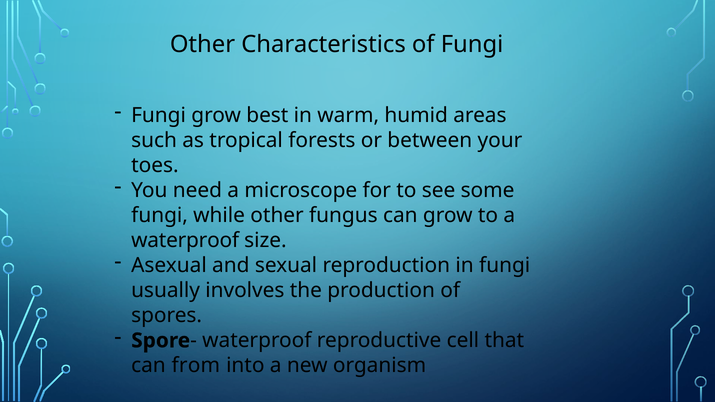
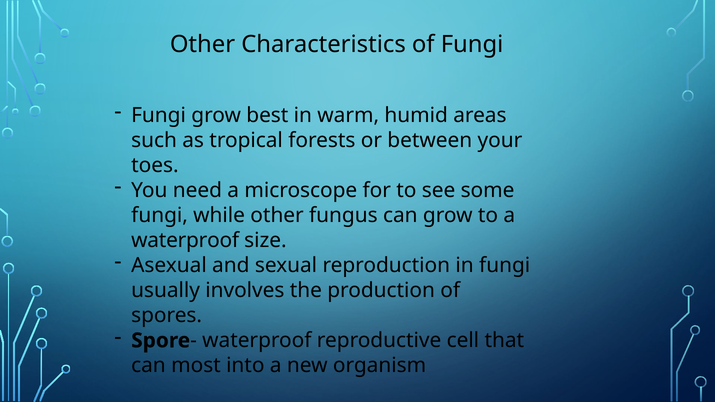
from: from -> most (196, 366)
